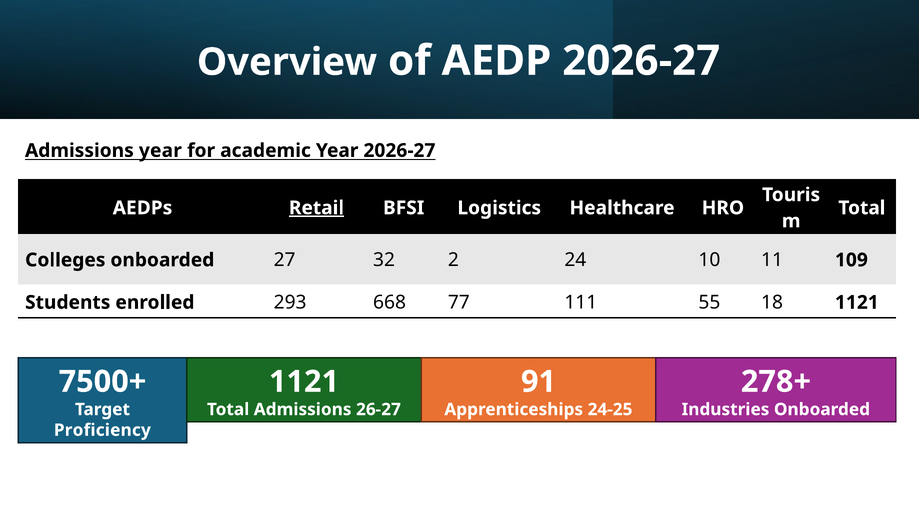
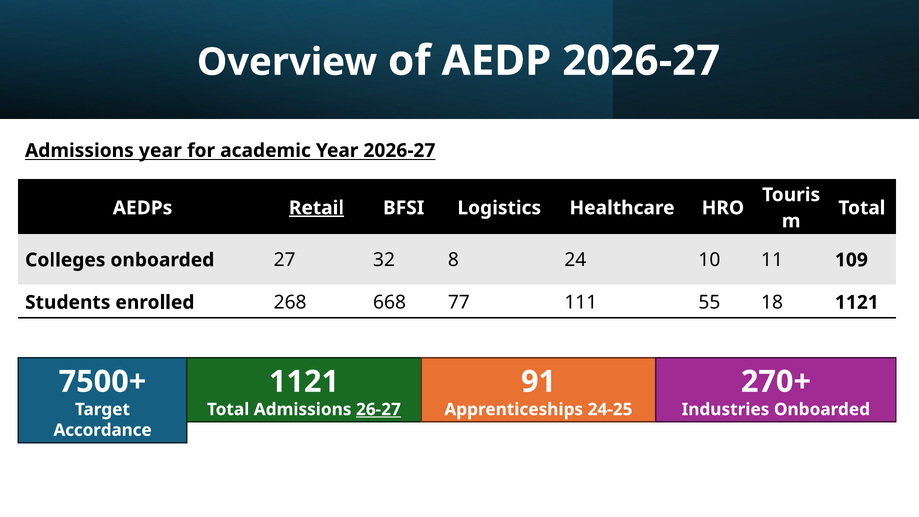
2: 2 -> 8 (453, 260)
293: 293 -> 268 (290, 302)
278+: 278+ -> 270+ (776, 382)
26-27 underline: none -> present (378, 409)
Proficiency: Proficiency -> Accordance (103, 430)
